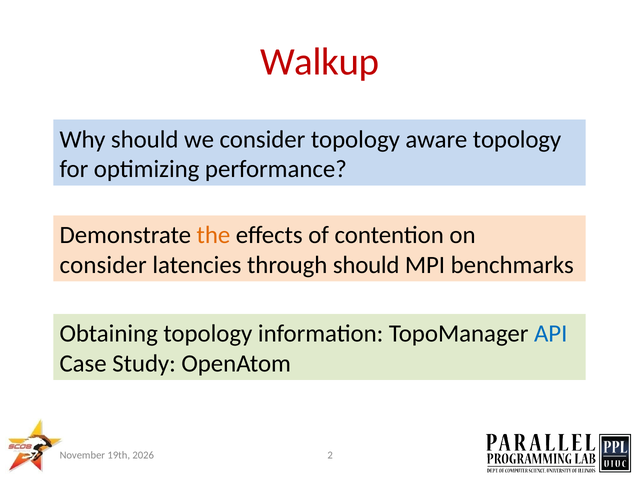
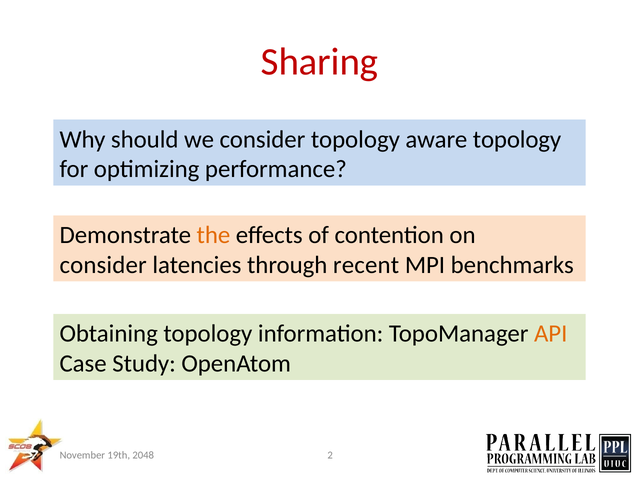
Walkup: Walkup -> Sharing (320, 62)
through should: should -> recent (366, 265)
API colour: blue -> orange (551, 334)
2026: 2026 -> 2048 (143, 455)
